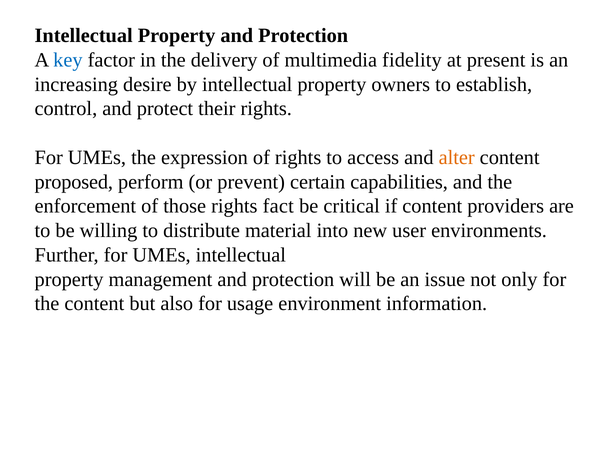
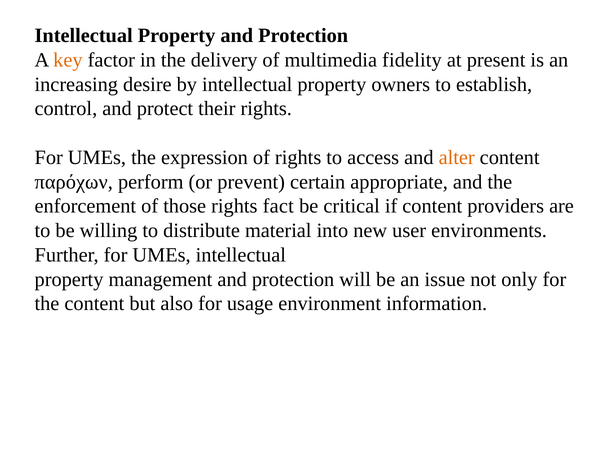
key colour: blue -> orange (68, 60)
proposed: proposed -> παρόχων (74, 182)
capabilities: capabilities -> appropriate (399, 182)
